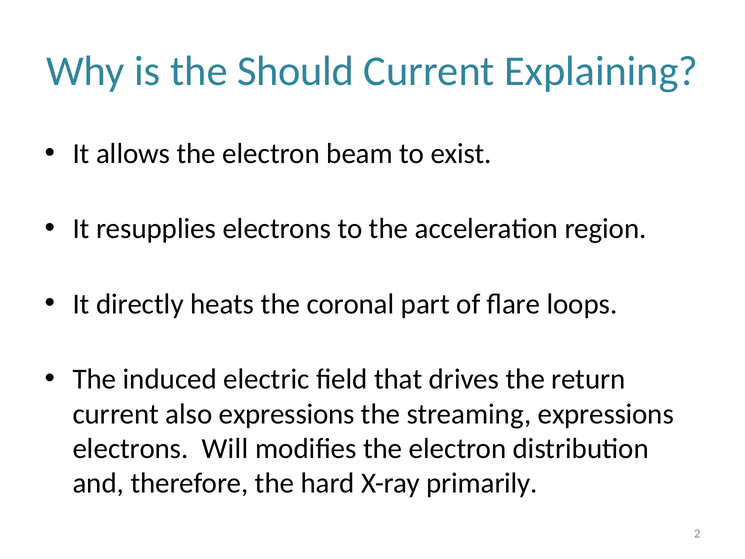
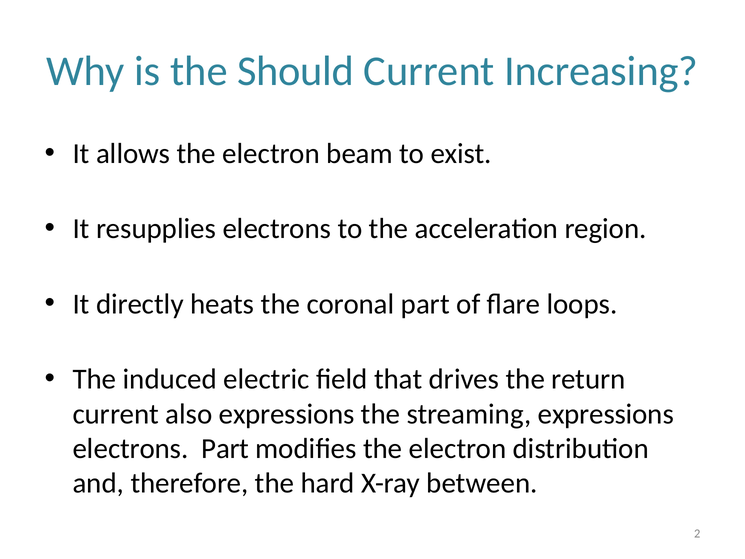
Explaining: Explaining -> Increasing (601, 71)
electrons Will: Will -> Part (225, 448)
primarily: primarily -> between (482, 483)
